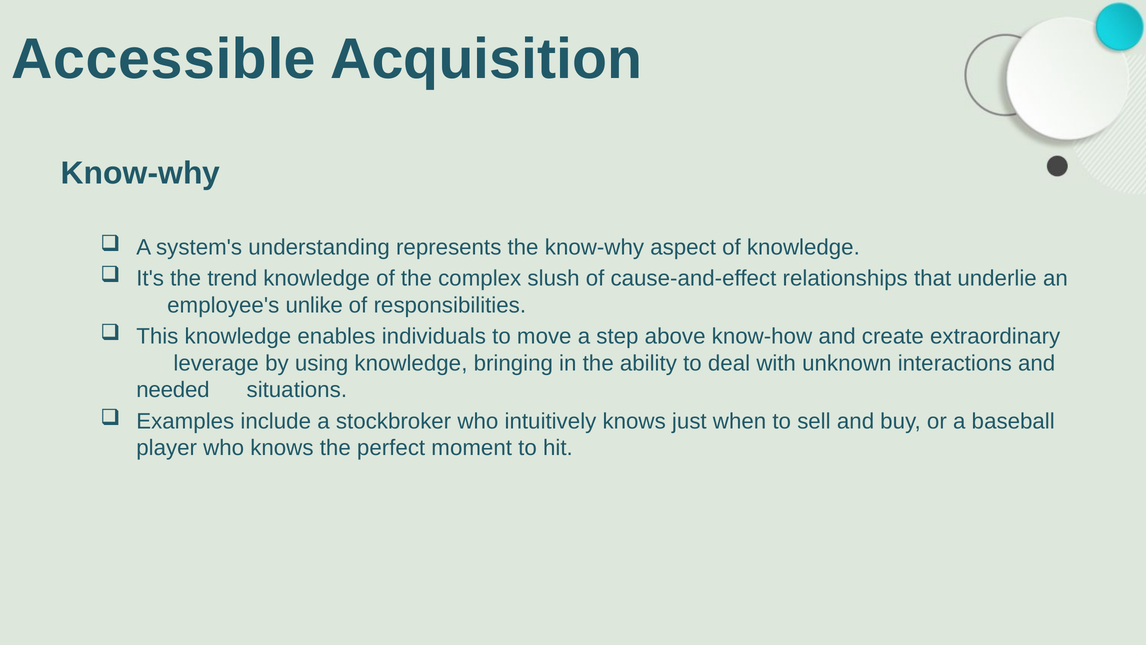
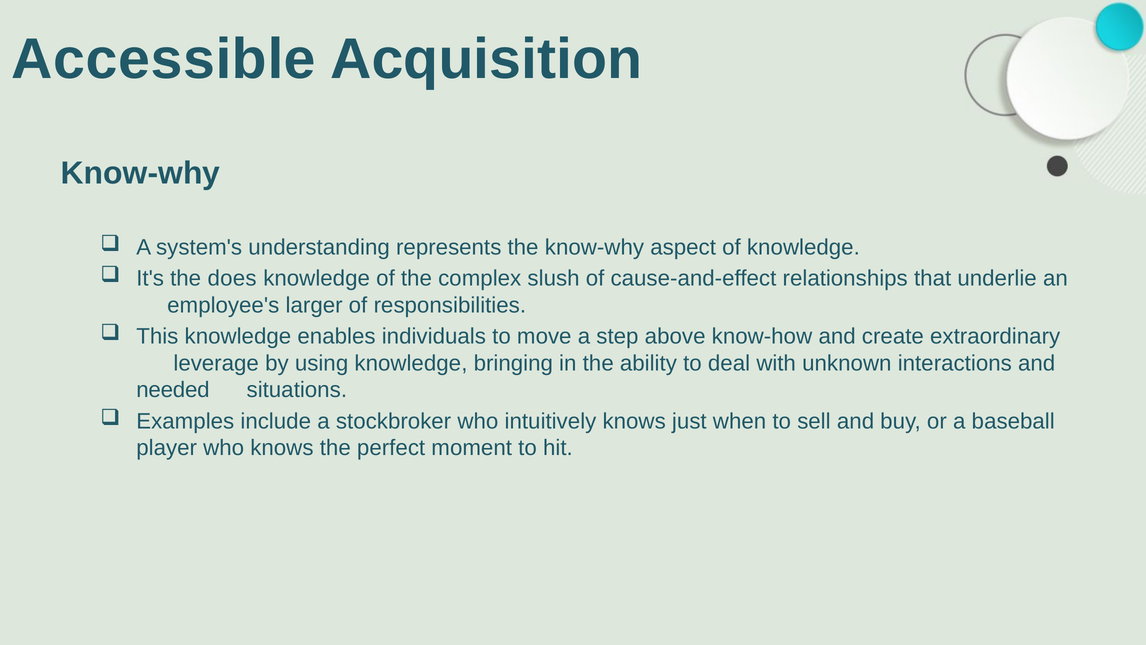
trend: trend -> does (232, 278)
unlike: unlike -> larger (314, 305)
